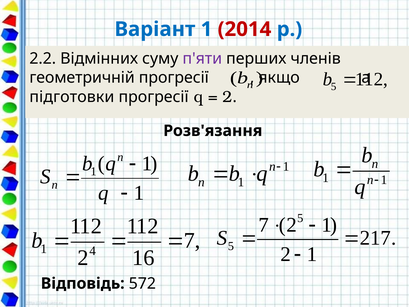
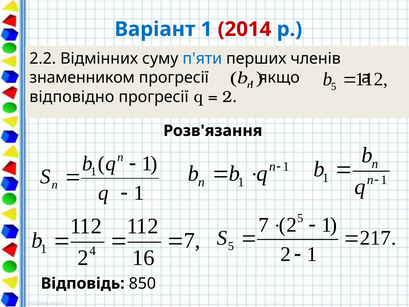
п'яти colour: purple -> blue (202, 59)
геометричній: геометричній -> знаменником (82, 78)
підготовки: підготовки -> відповідно (72, 97)
572: 572 -> 850 (142, 283)
